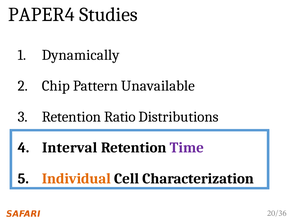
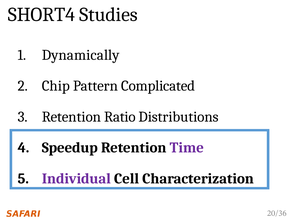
PAPER4: PAPER4 -> SHORT4 (41, 15)
Unavailable: Unavailable -> Complicated (158, 86)
Interval: Interval -> Speedup (70, 147)
Individual colour: orange -> purple (76, 178)
